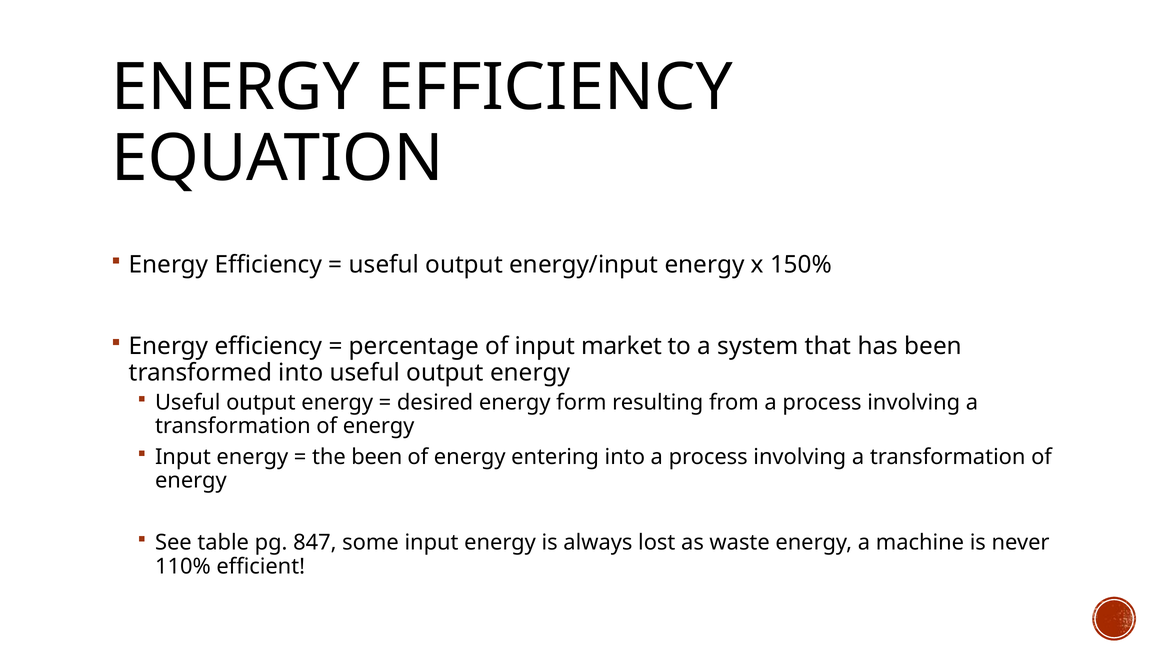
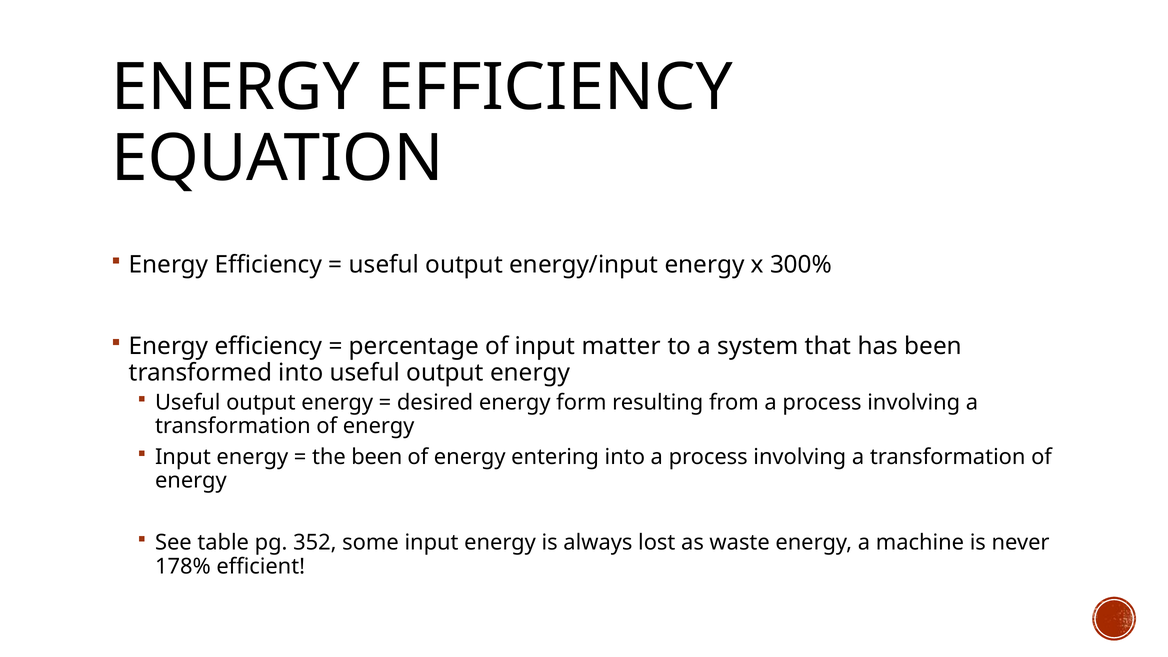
150%: 150% -> 300% (801, 264)
market: market -> matter (621, 346)
847: 847 -> 352 (315, 543)
110%: 110% -> 178% (183, 566)
